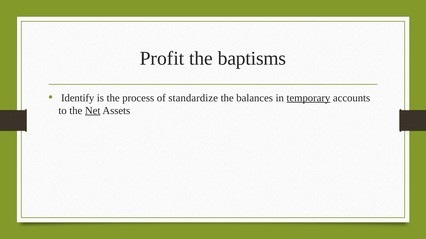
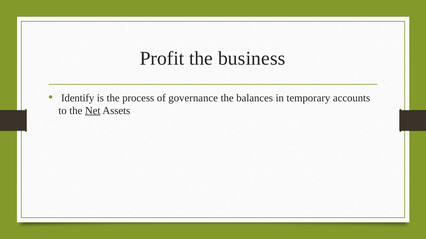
baptisms: baptisms -> business (252, 58)
standardize: standardize -> governance (193, 98)
temporary underline: present -> none (308, 98)
